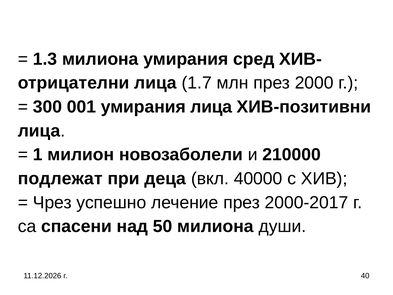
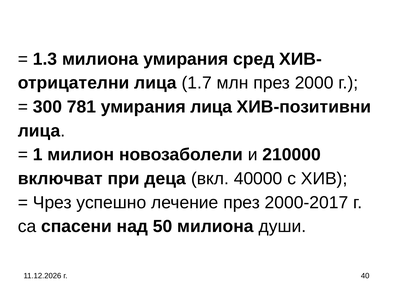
001: 001 -> 781 (81, 107)
подлежат: подлежат -> включват (60, 178)
